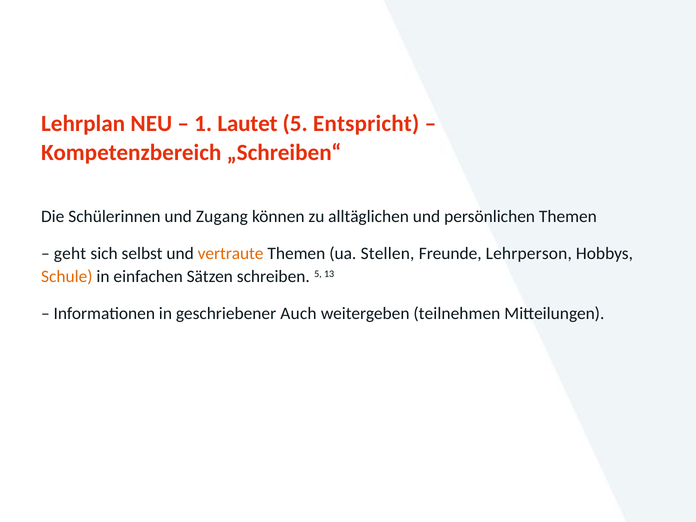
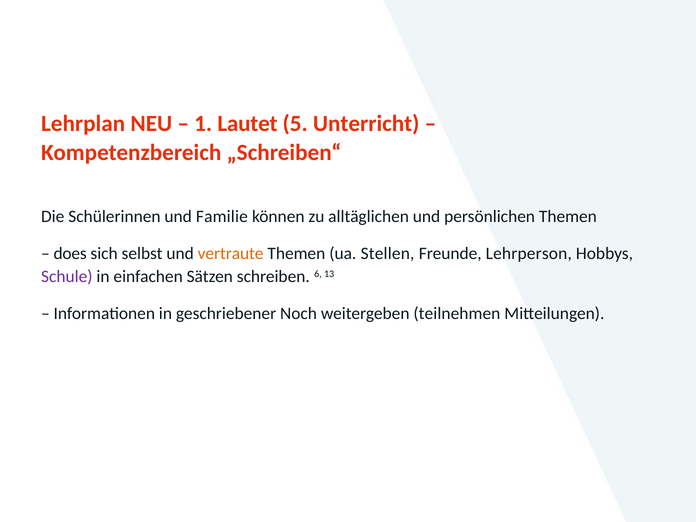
Entspricht: Entspricht -> Unterricht (366, 124)
Zugang: Zugang -> Familie (222, 216)
geht: geht -> does (70, 253)
Schule colour: orange -> purple (67, 277)
schreiben 5: 5 -> 6 (318, 274)
Auch: Auch -> Noch (299, 314)
